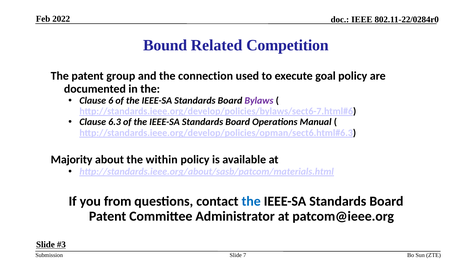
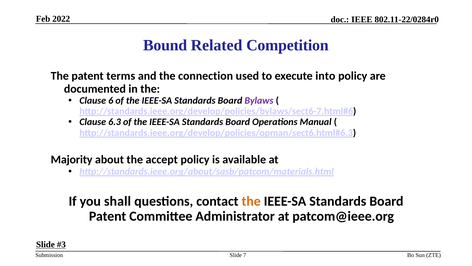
group: group -> terms (121, 76)
goal: goal -> into (325, 76)
within: within -> accept (162, 159)
from: from -> shall (118, 201)
the colour: blue -> orange (251, 201)
